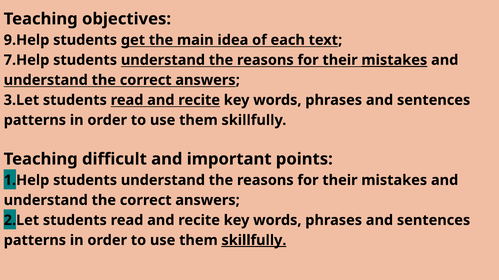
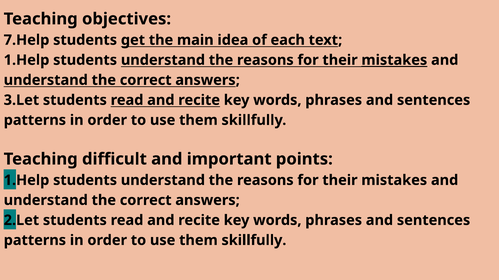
9.Help: 9.Help -> 7.Help (27, 40)
7.Help: 7.Help -> 1.Help (27, 60)
skillfully underline: present -> none (254, 241)
